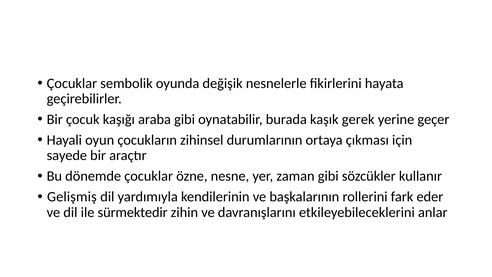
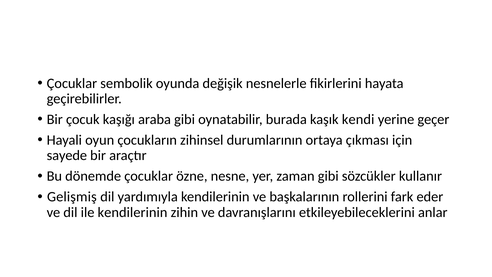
gerek: gerek -> kendi (358, 119)
ile sürmektedir: sürmektedir -> kendilerinin (133, 212)
